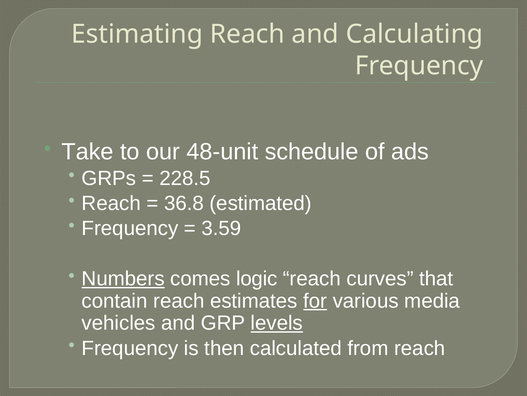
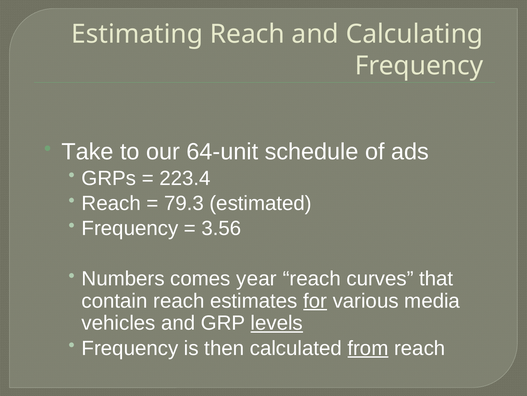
48-unit: 48-unit -> 64-unit (222, 151)
228.5: 228.5 -> 223.4 (185, 178)
36.8: 36.8 -> 79.3 (184, 203)
3.59: 3.59 -> 3.56 (221, 228)
Numbers underline: present -> none (123, 278)
logic: logic -> year (257, 278)
from underline: none -> present (368, 348)
